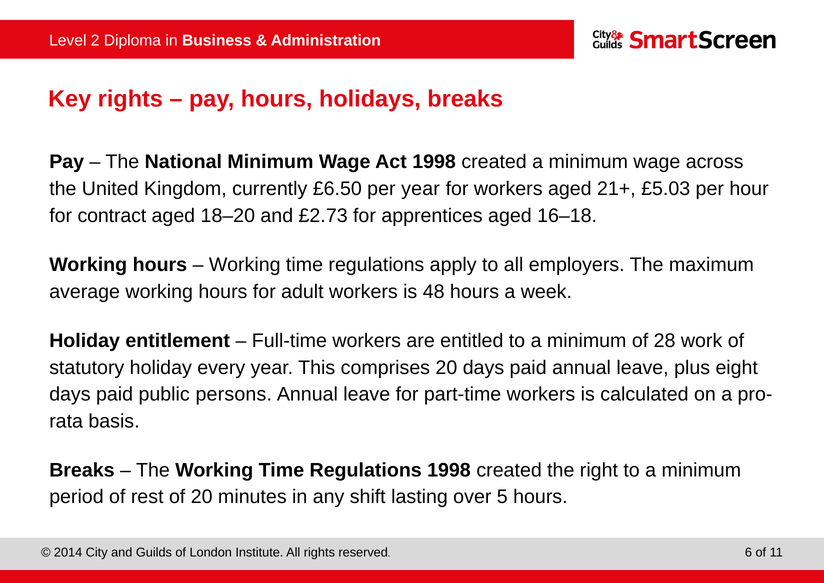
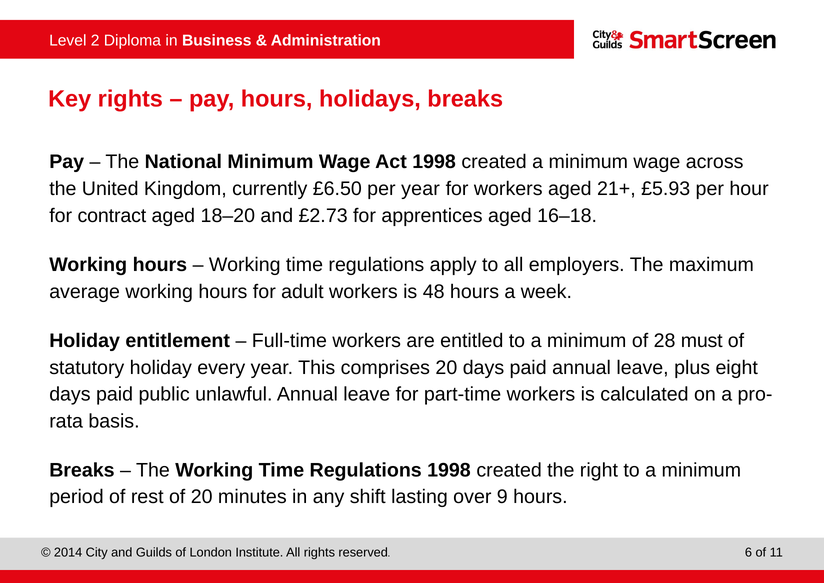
£5.03: £5.03 -> £5.93 (666, 189)
work: work -> must (702, 341)
persons: persons -> unlawful (234, 394)
5: 5 -> 9 (502, 496)
